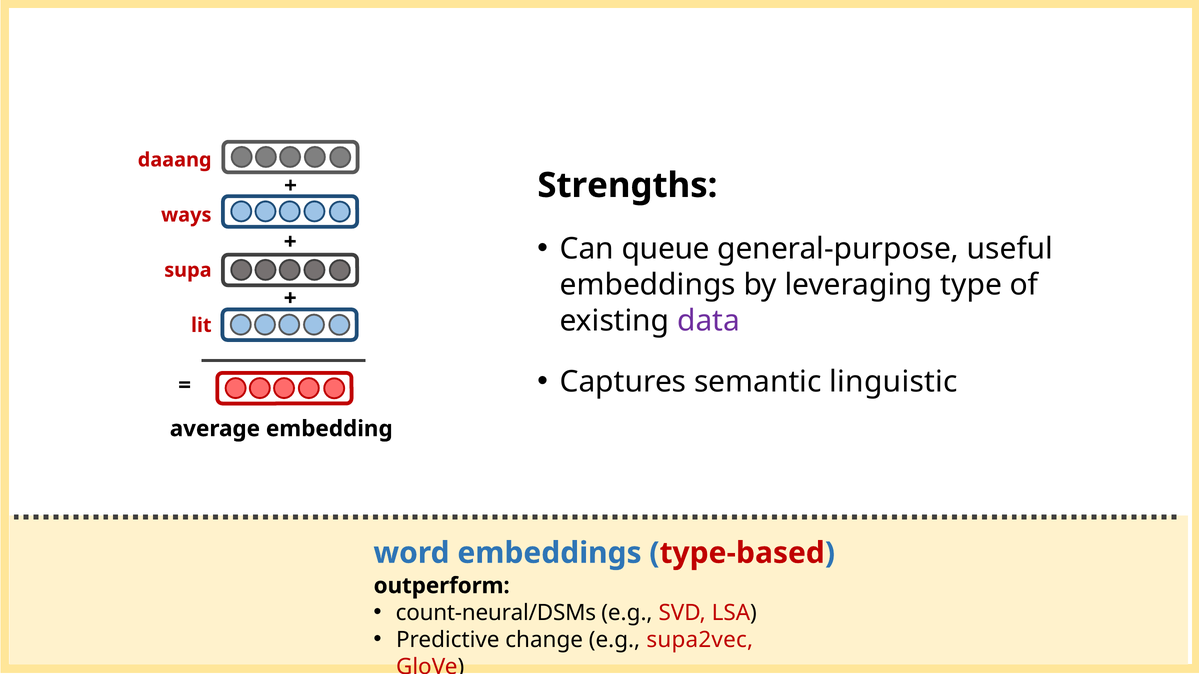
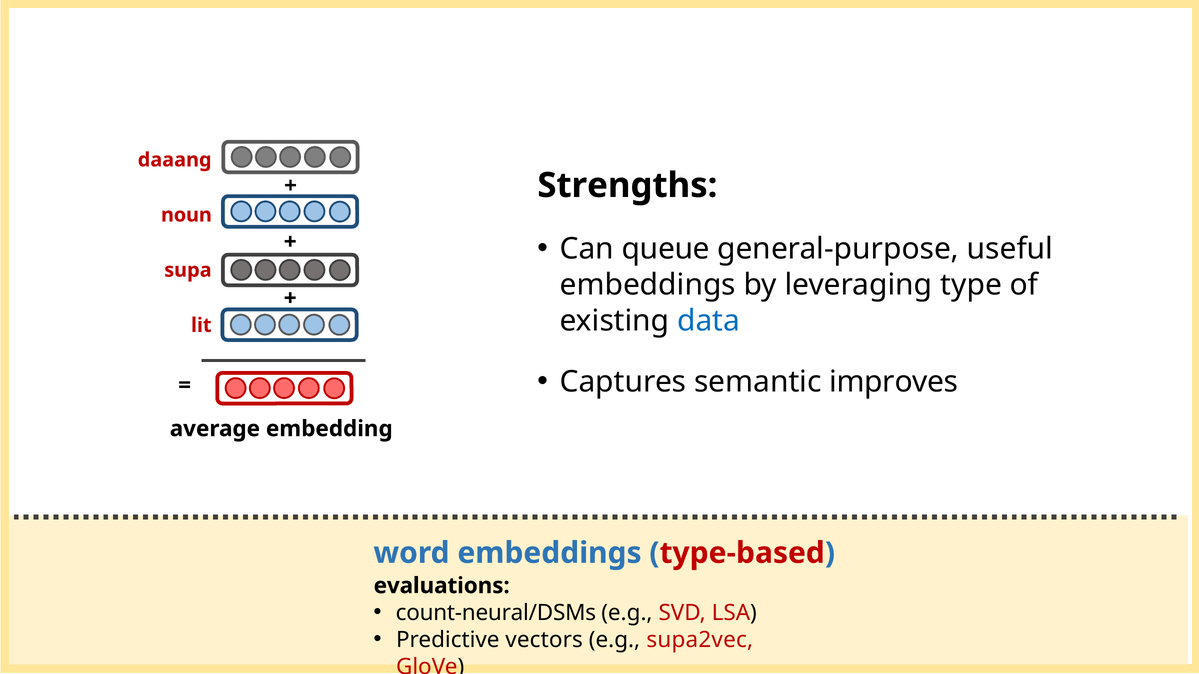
ways: ways -> noun (186, 215)
data colour: purple -> blue (709, 321)
linguistic: linguistic -> improves (894, 382)
outperform: outperform -> evaluations (442, 586)
change: change -> vectors (544, 640)
